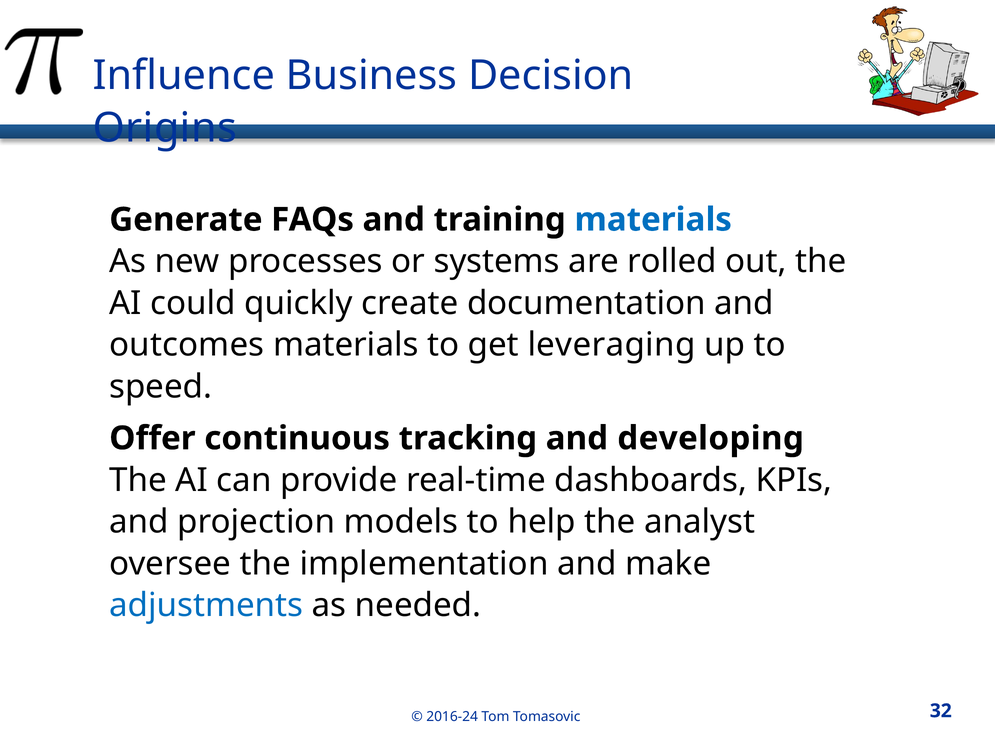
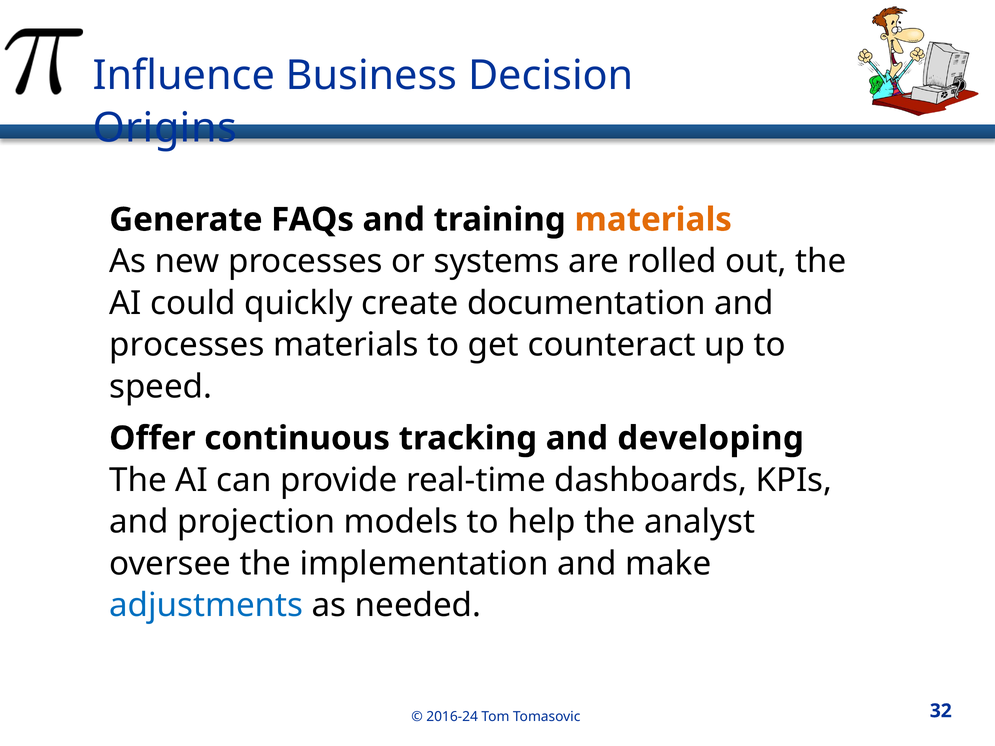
materials colour: blue -> orange (653, 220)
outcomes: outcomes -> processes (187, 345)
leveraging: leveraging -> counteract (612, 345)
